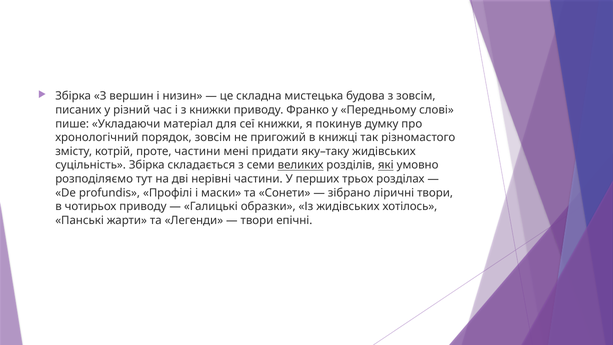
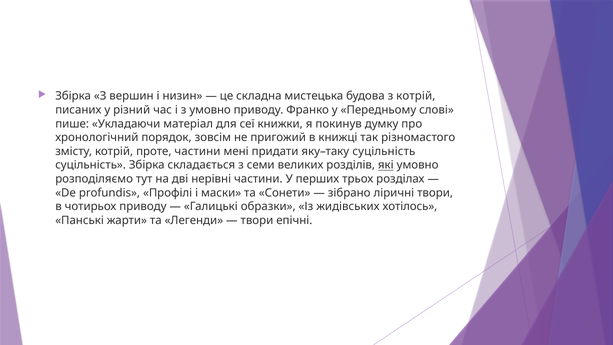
з зовсім: зовсім -> котрій (416, 96)
з книжки: книжки -> умовно (210, 110)
яку–таку жидівських: жидівських -> суцільність (384, 151)
великих underline: present -> none (301, 165)
